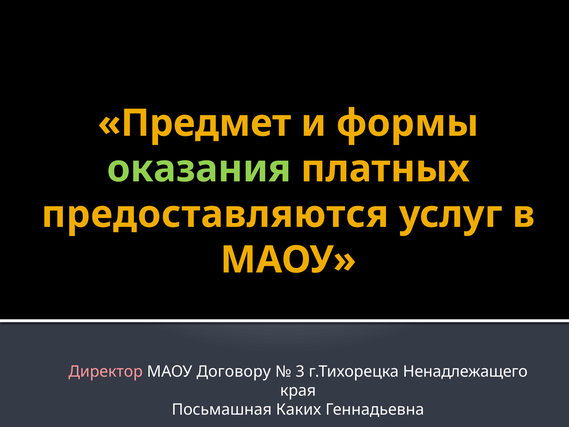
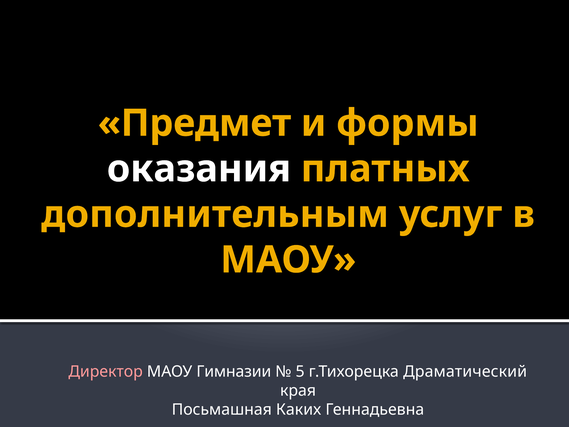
оказания colour: light green -> white (199, 169)
предоставляются: предоставляются -> дополнительным (215, 214)
Договору: Договору -> Гимназии (234, 371)
3: 3 -> 5 (300, 371)
Ненадлежащего: Ненадлежащего -> Драматический (465, 371)
